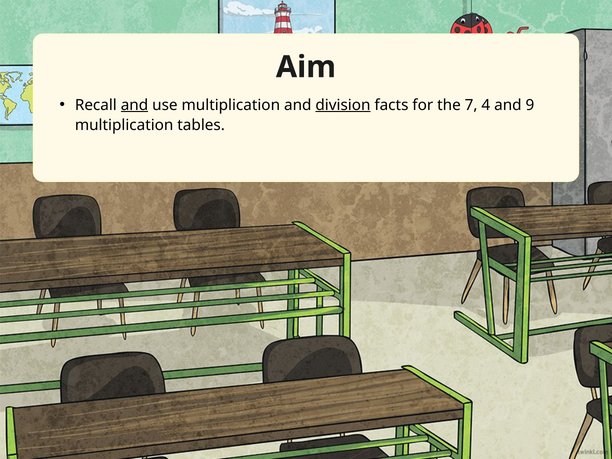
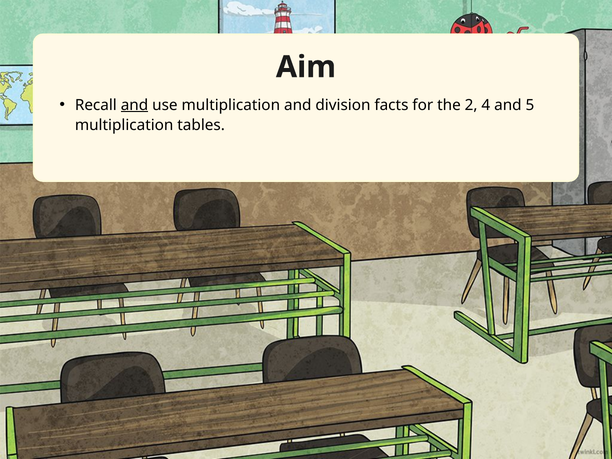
division underline: present -> none (343, 105)
7: 7 -> 2 (471, 105)
9: 9 -> 5 (530, 105)
